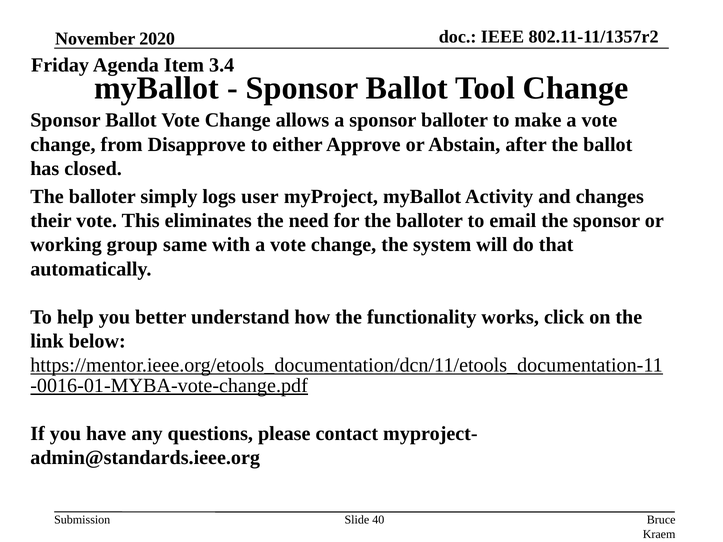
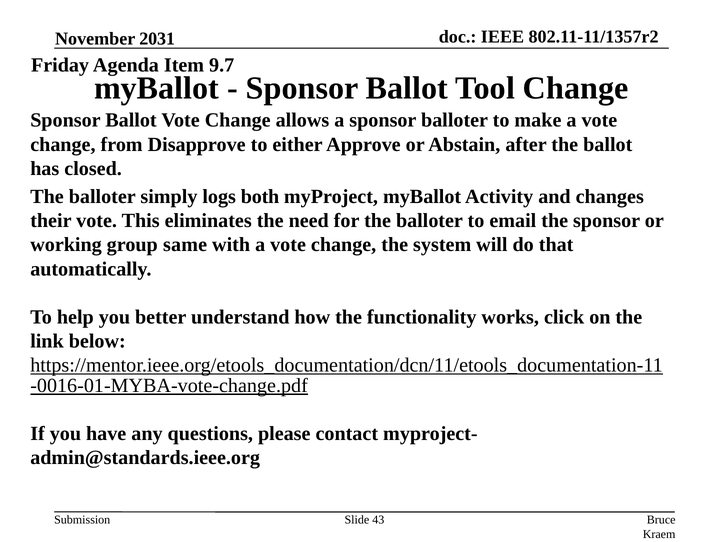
2020: 2020 -> 2031 (157, 39)
3.4: 3.4 -> 9.7 (222, 65)
user: user -> both (260, 197)
40: 40 -> 43 (378, 520)
